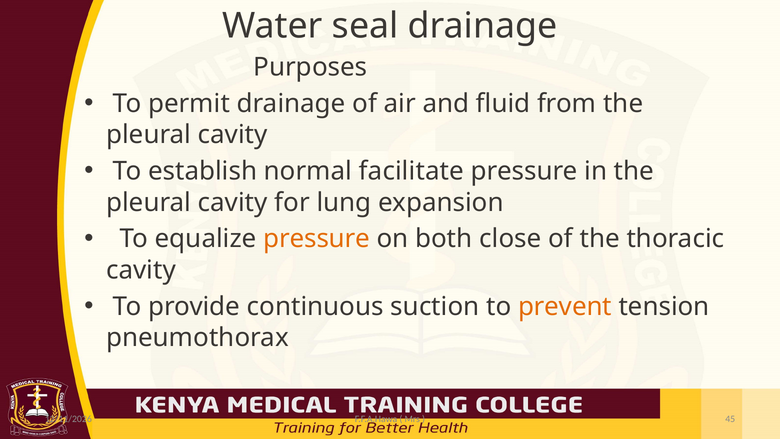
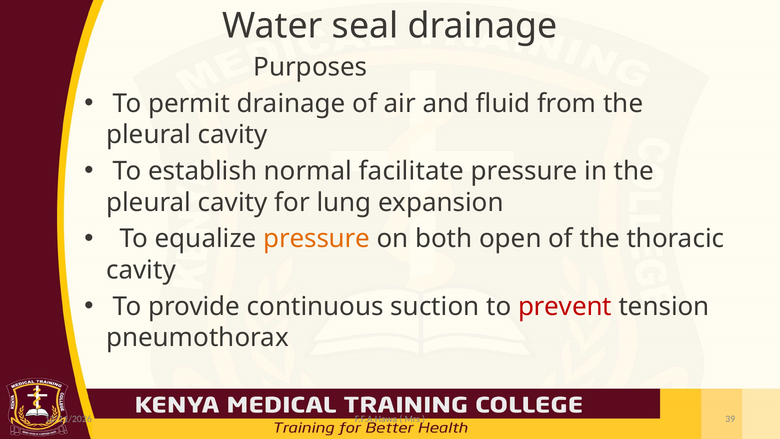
close: close -> open (510, 239)
prevent colour: orange -> red (565, 306)
45: 45 -> 39 (730, 419)
